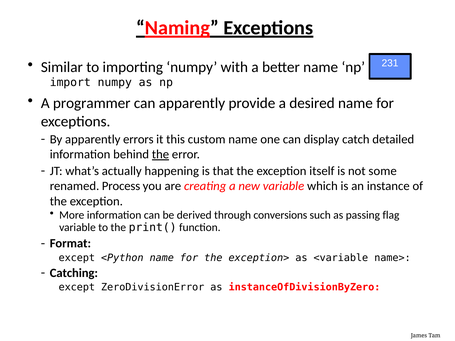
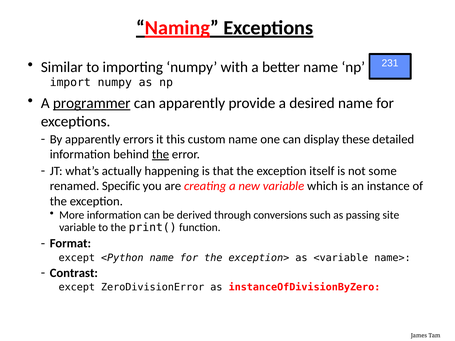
programmer underline: none -> present (92, 103)
catch: catch -> these (356, 139)
Process: Process -> Specific (121, 186)
flag: flag -> site (391, 215)
Catching: Catching -> Contrast (74, 273)
